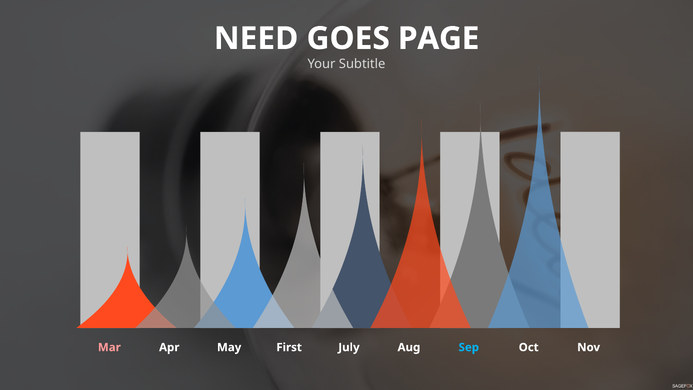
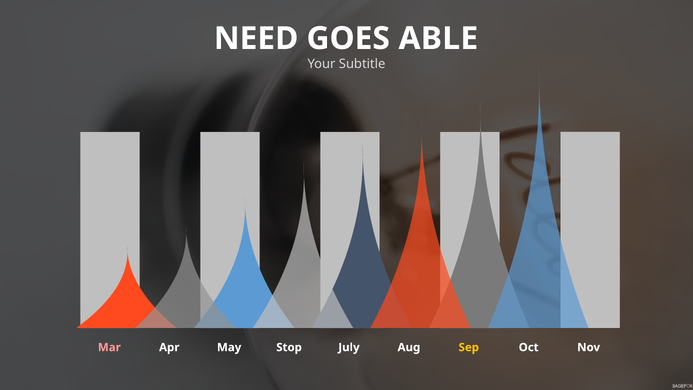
PAGE: PAGE -> ABLE (438, 38)
First: First -> Stop (289, 347)
Sep colour: light blue -> yellow (469, 347)
